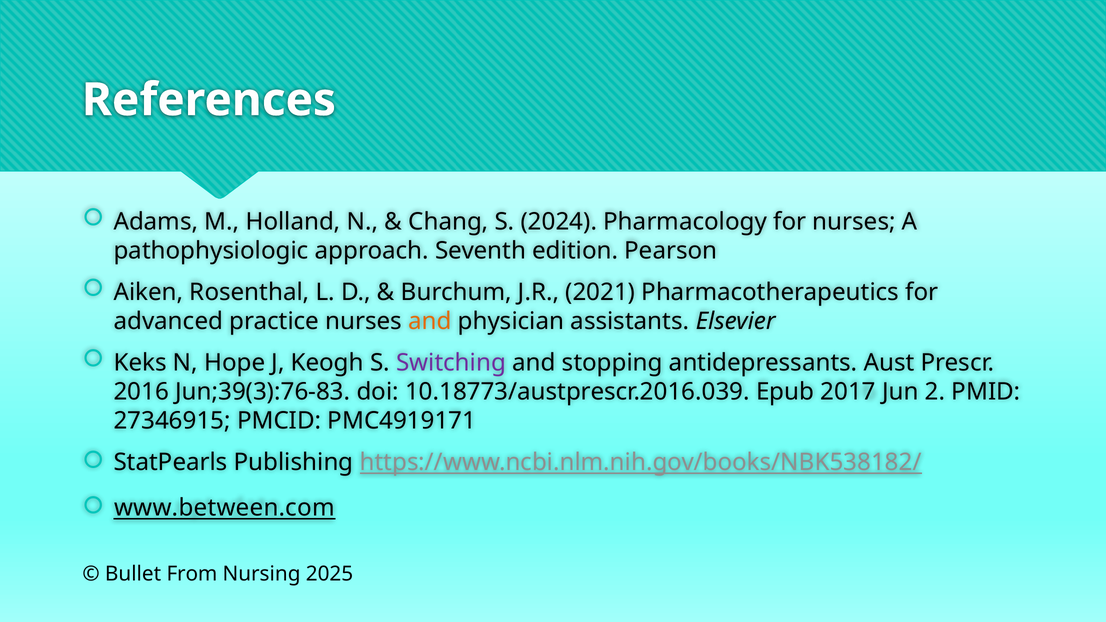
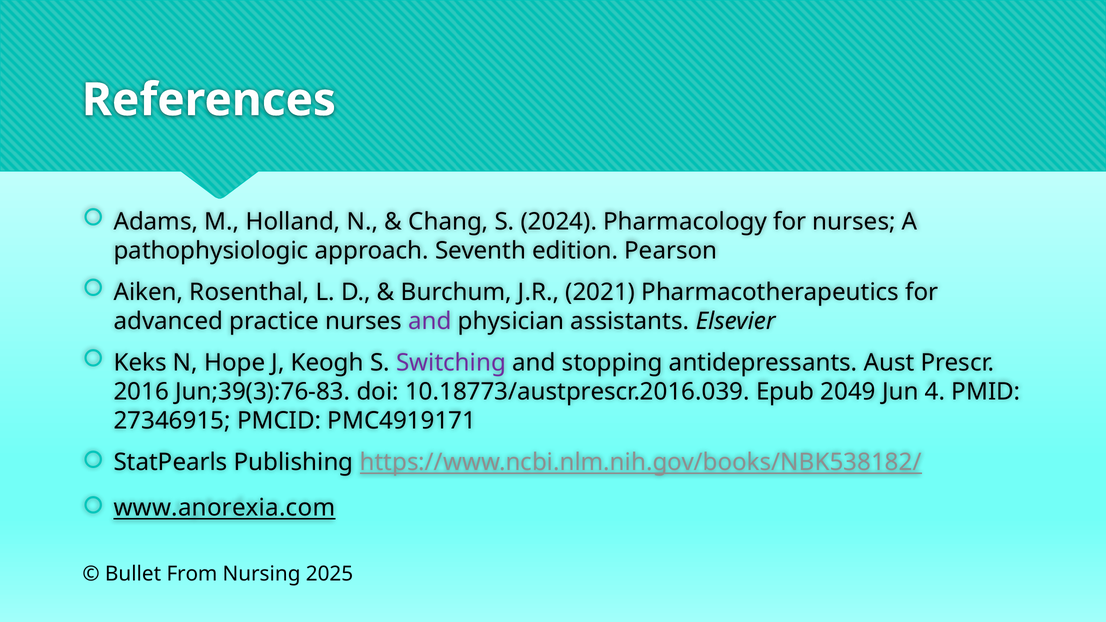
and colour: orange -> purple (430, 321)
2017: 2017 -> 2049 (848, 392)
2: 2 -> 4 (935, 392)
www.between.com: www.between.com -> www.anorexia.com (224, 508)
